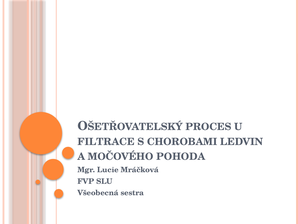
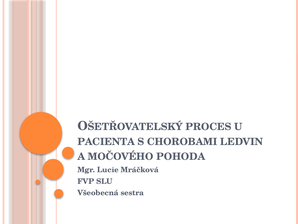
FILTRACE: FILTRACE -> PACIENTA (106, 141)
